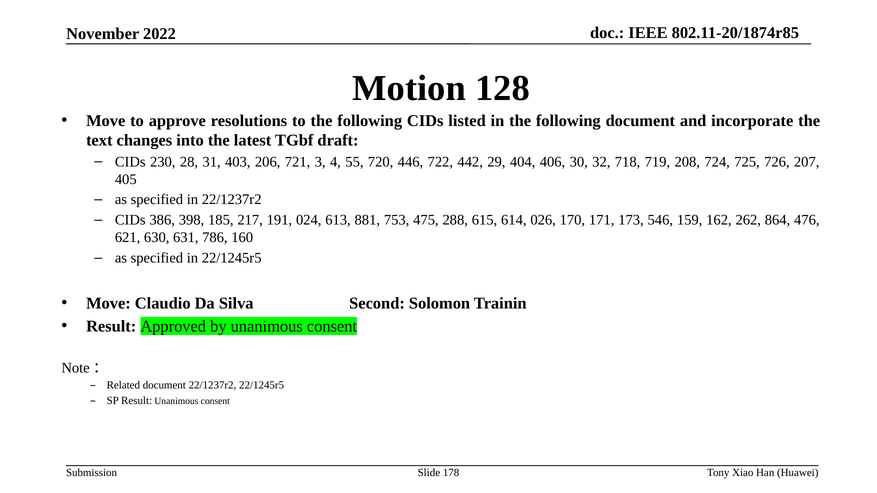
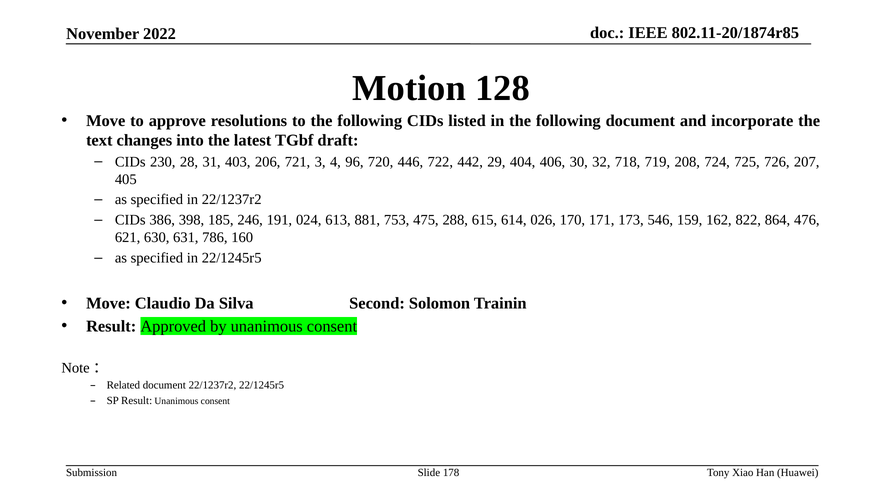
55: 55 -> 96 (354, 162)
217: 217 -> 246 (250, 220)
262: 262 -> 822 (748, 220)
